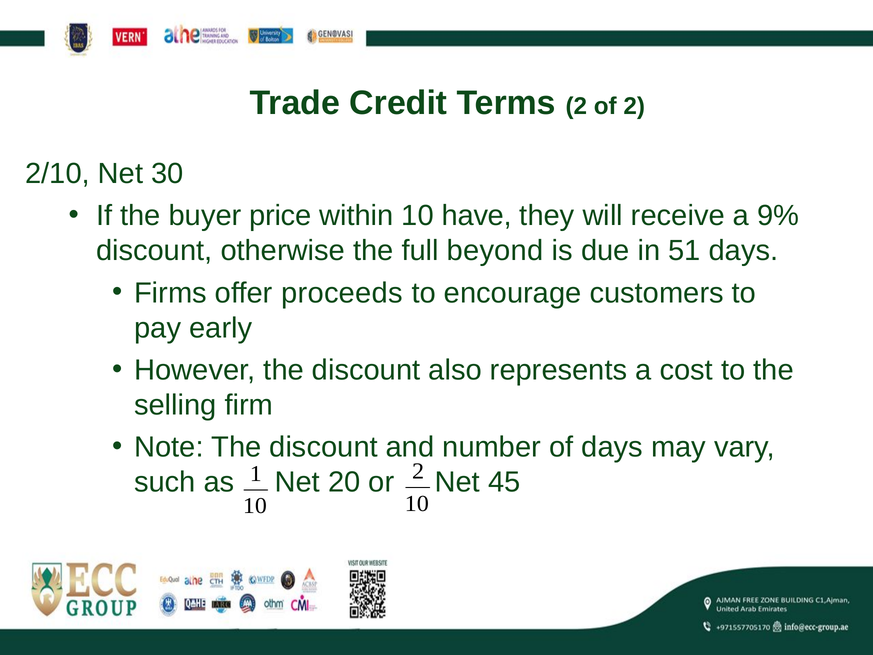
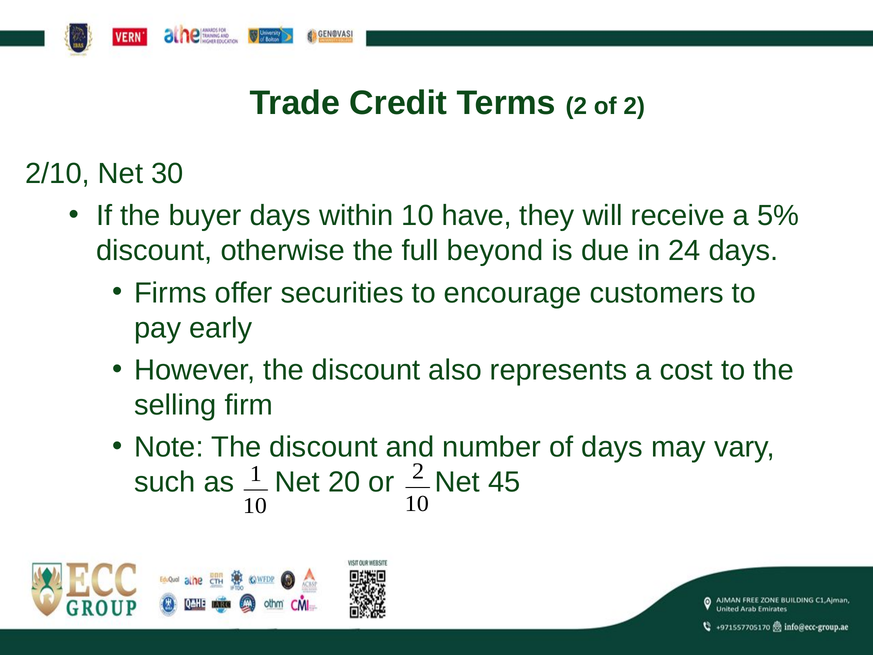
buyer price: price -> days (280, 216)
9%: 9% -> 5% (778, 216)
51: 51 -> 24 (684, 251)
proceeds: proceeds -> securities (342, 293)
